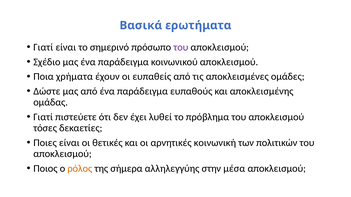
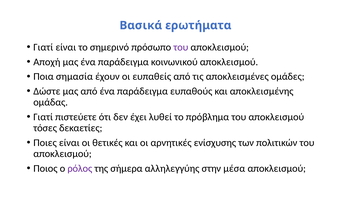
Σχέδιο: Σχέδιο -> Αποχή (47, 62)
χρήματα: χρήματα -> σημασία (74, 77)
κοινωνική: κοινωνική -> ενίσχυσης (215, 143)
ρόλος colour: orange -> purple (80, 169)
